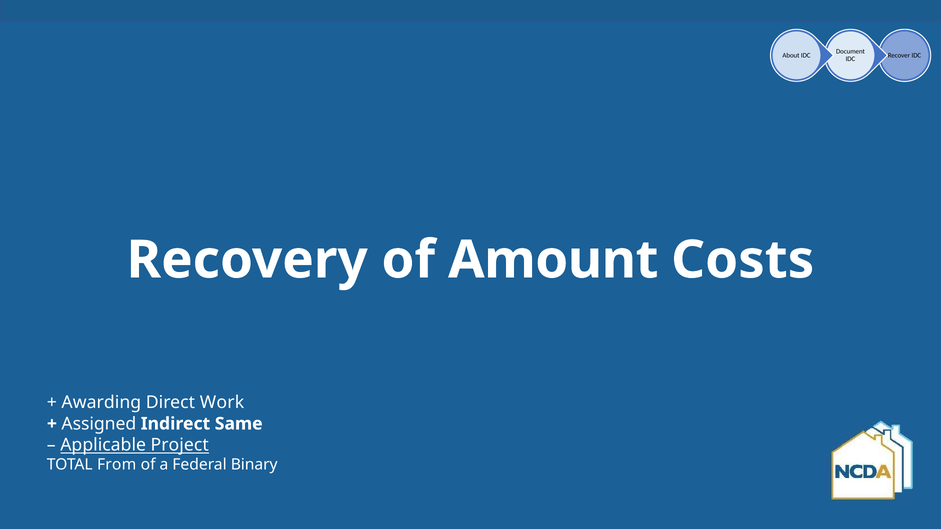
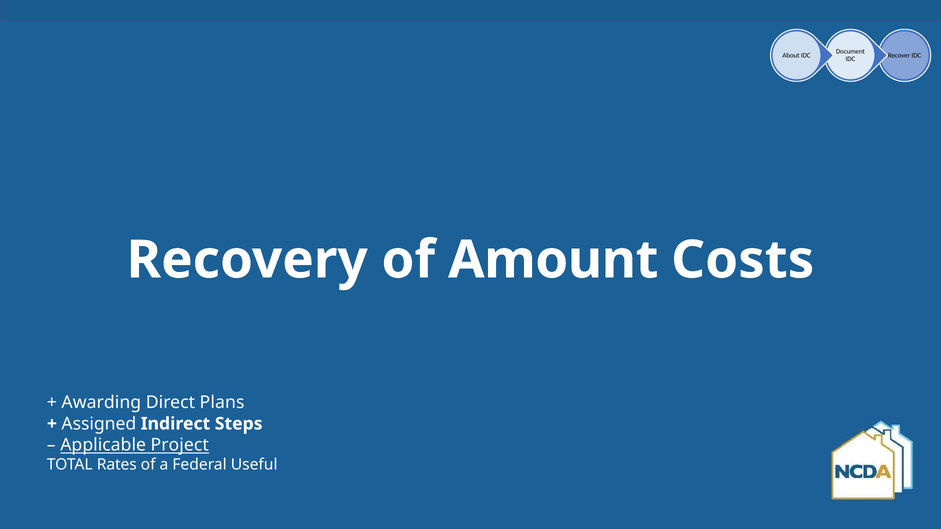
Work: Work -> Plans (222, 403)
Same: Same -> Steps (239, 424)
From: From -> Rates (117, 465)
Binary: Binary -> Useful (254, 465)
